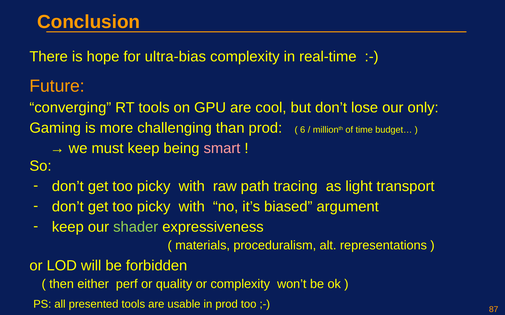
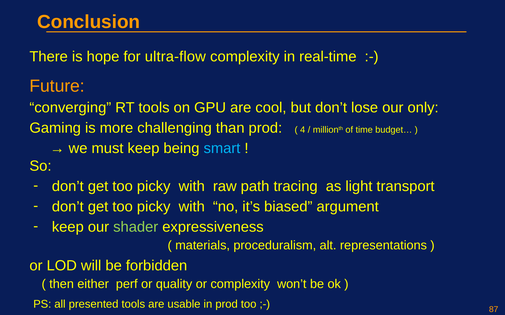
ultra-bias: ultra-bias -> ultra-flow (175, 57)
6: 6 -> 4 (303, 130)
smart colour: pink -> light blue (222, 149)
